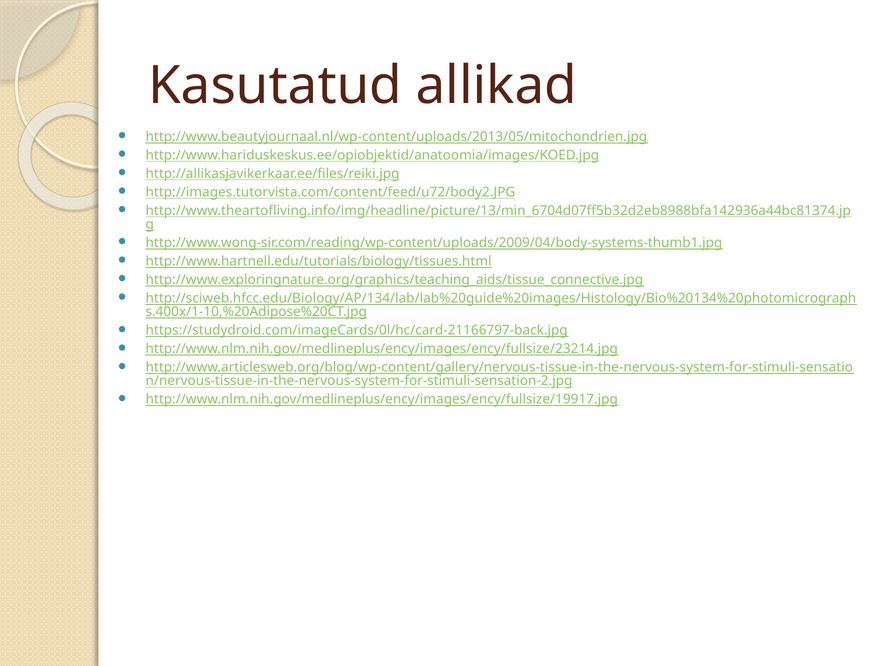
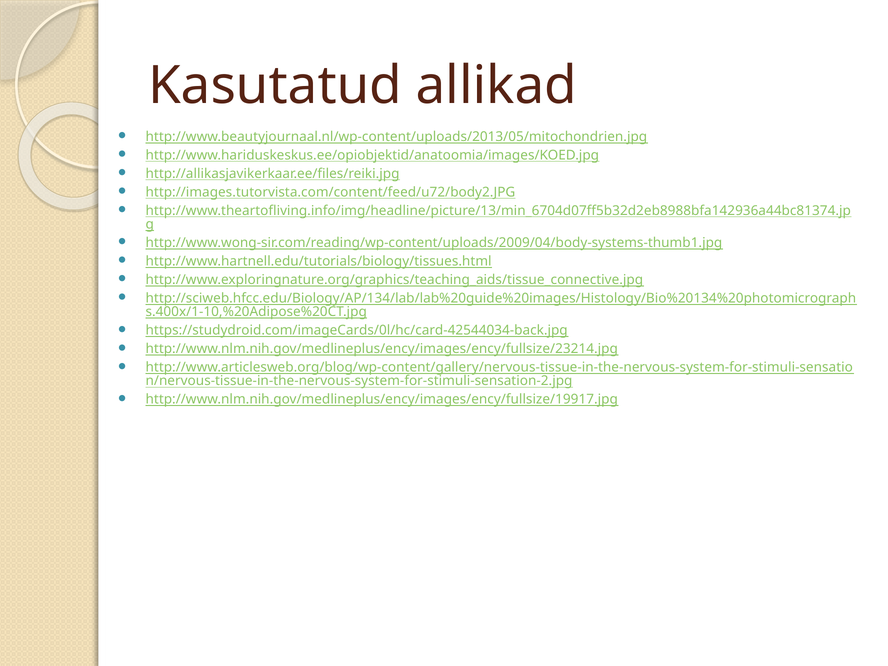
https://studydroid.com/imageCards/0l/hc/card-21166797-back.jpg: https://studydroid.com/imageCards/0l/hc/card-21166797-back.jpg -> https://studydroid.com/imageCards/0l/hc/card-42544034-back.jpg (357, 330)
